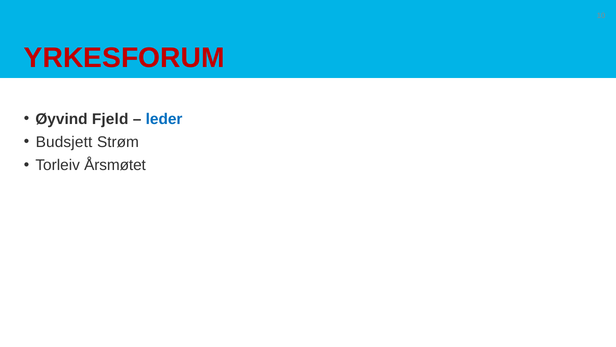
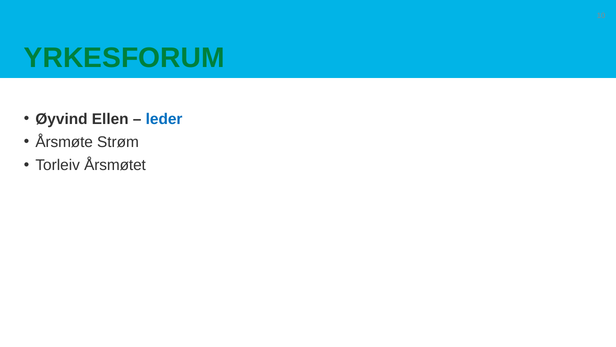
YRKESFORUM colour: red -> green (124, 58)
Fjeld: Fjeld -> Ellen (110, 119)
Budsjett: Budsjett -> Årsmøte (64, 142)
